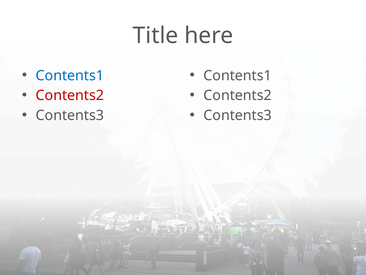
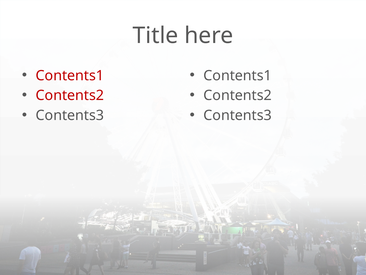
Contents1 colour: blue -> red (70, 75)
